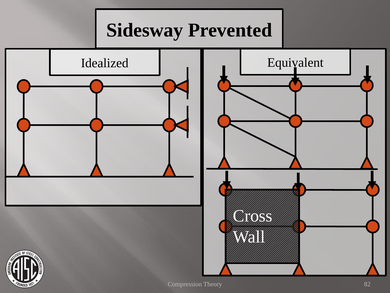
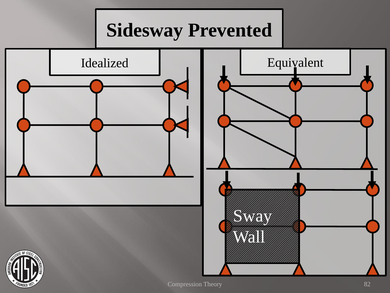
Cross: Cross -> Sway (253, 216)
